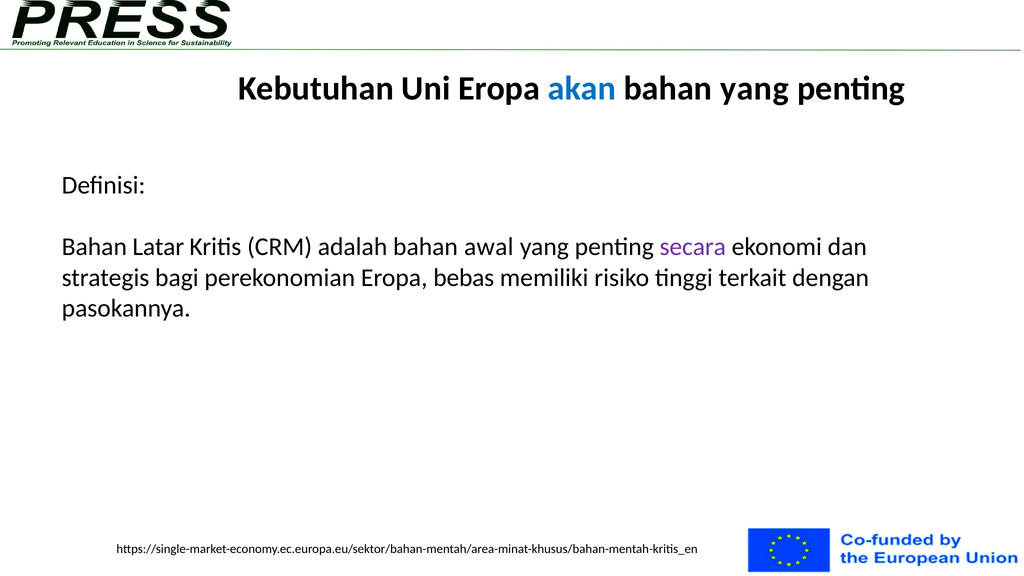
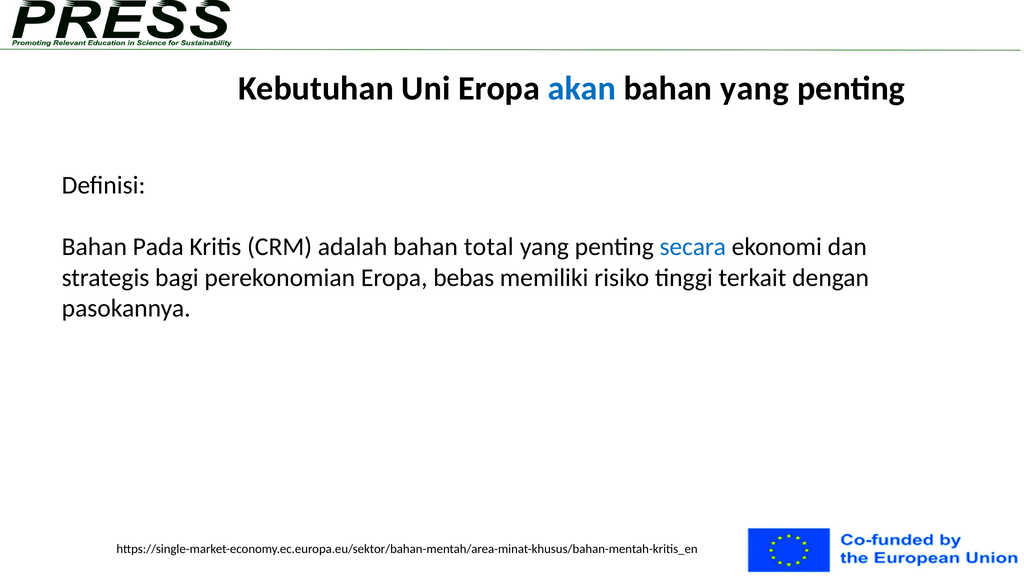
Latar: Latar -> Pada (158, 247)
awal: awal -> total (489, 247)
secara colour: purple -> blue (693, 247)
